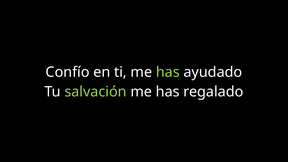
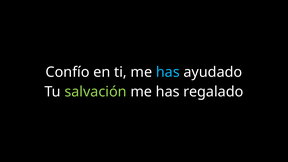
has colour: light green -> light blue (168, 72)
